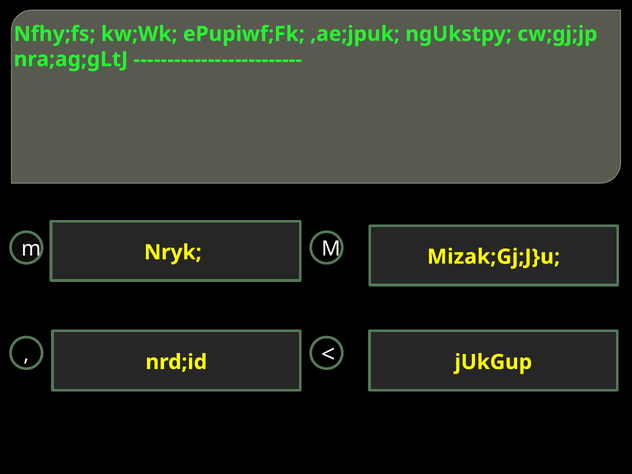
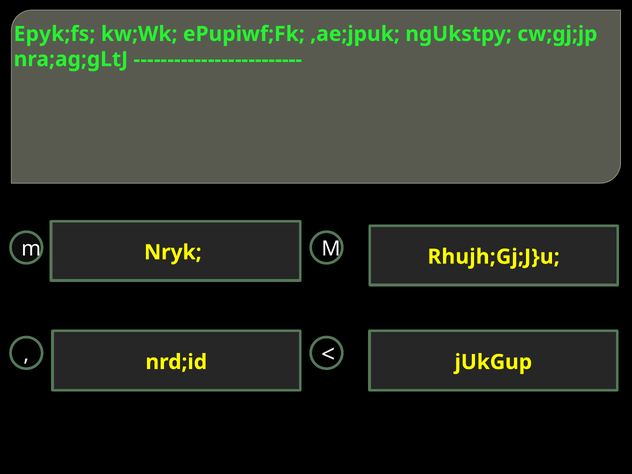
Nfhy;fs: Nfhy;fs -> Epyk;fs (55, 34)
Mizak;Gj;J}u: Mizak;Gj;J}u -> Rhujh;Gj;J}u (494, 257)
